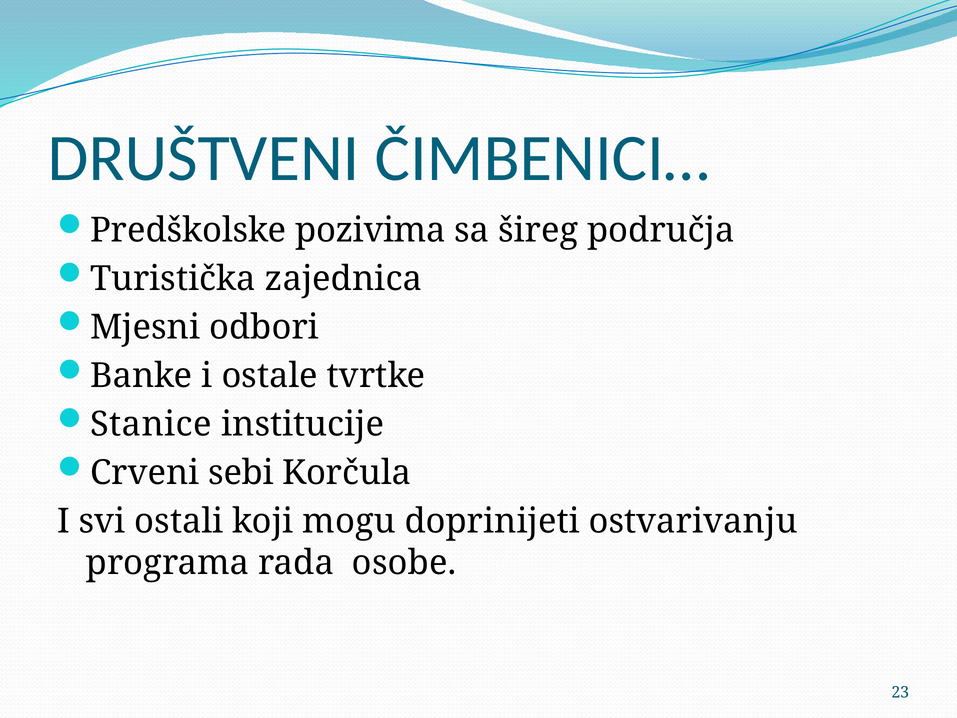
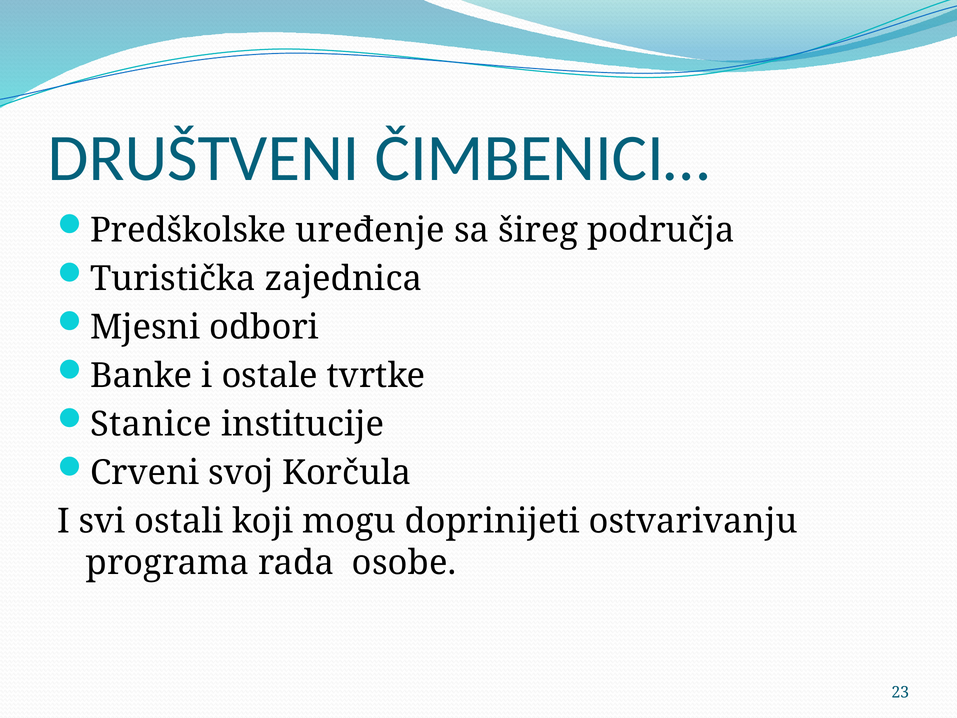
pozivima: pozivima -> uređenje (370, 230)
sebi: sebi -> svoj (241, 473)
